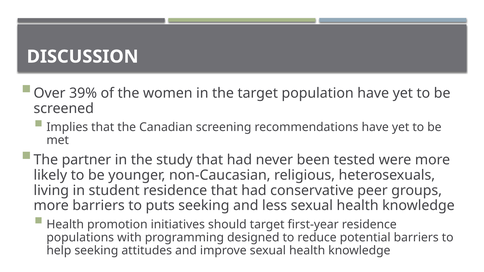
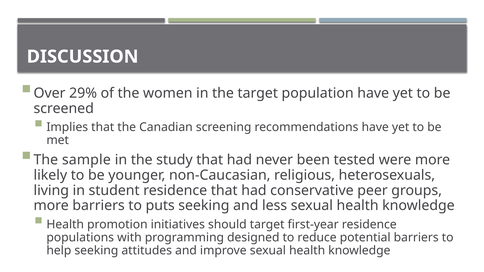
39%: 39% -> 29% (83, 93)
partner: partner -> sample (86, 160)
